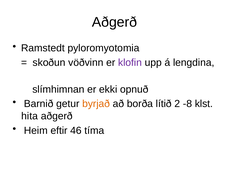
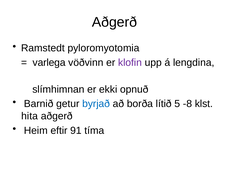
skoðun: skoðun -> varlega (49, 63)
byrjað colour: orange -> blue (96, 104)
2: 2 -> 5 (177, 104)
46: 46 -> 91 (76, 130)
